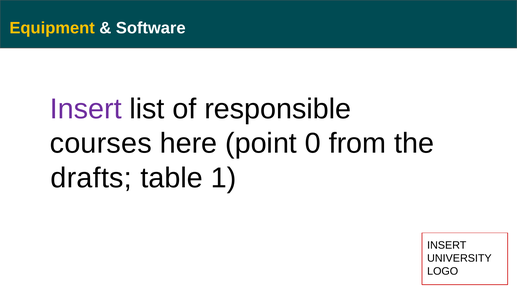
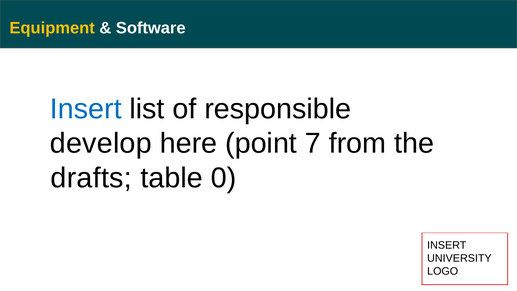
Insert colour: purple -> blue (86, 109)
courses: courses -> develop (101, 143)
0: 0 -> 7 (313, 143)
1: 1 -> 0 (224, 178)
